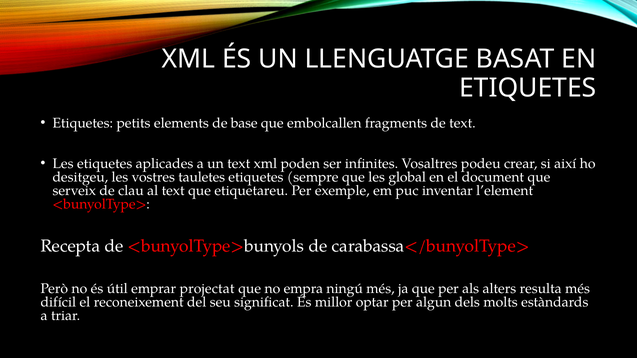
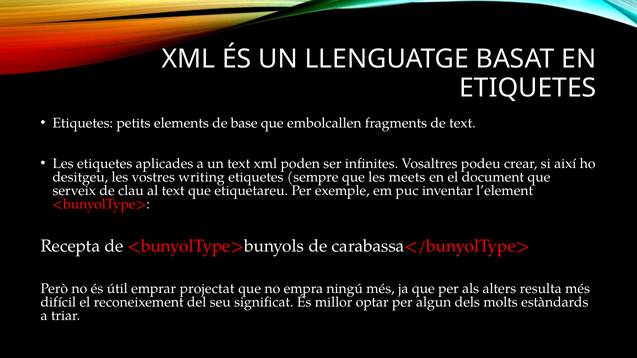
tauletes: tauletes -> writing (202, 177)
global: global -> meets (407, 177)
